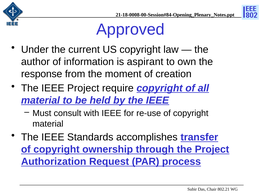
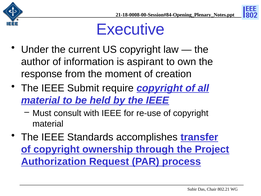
Approved: Approved -> Executive (131, 29)
IEEE Project: Project -> Submit (83, 88)
